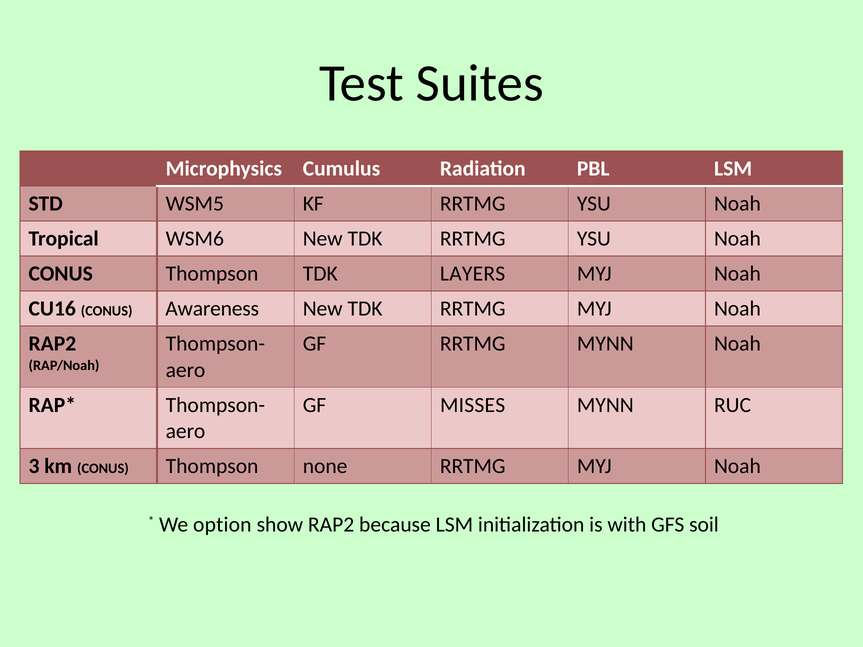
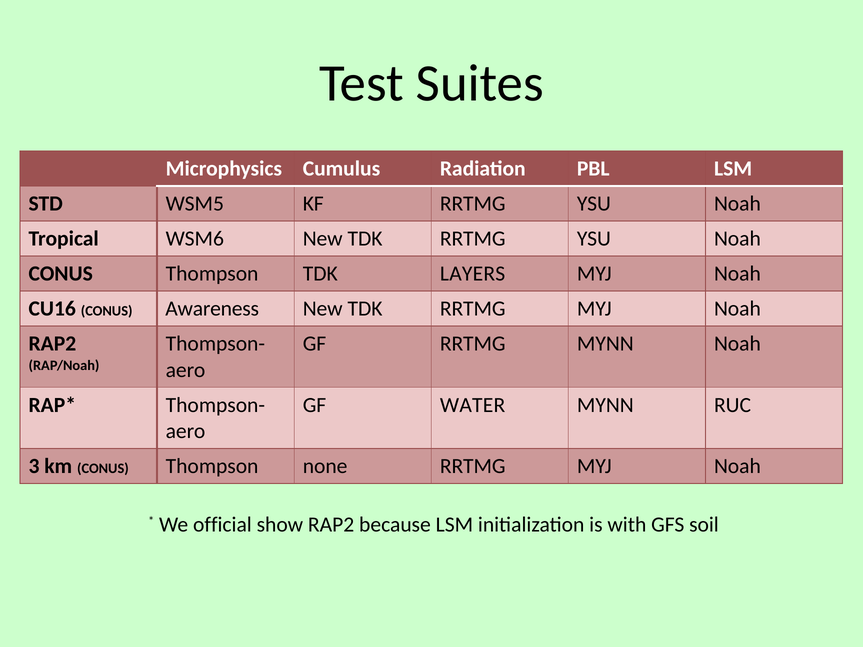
MISSES: MISSES -> WATER (473, 405)
option: option -> official (222, 525)
